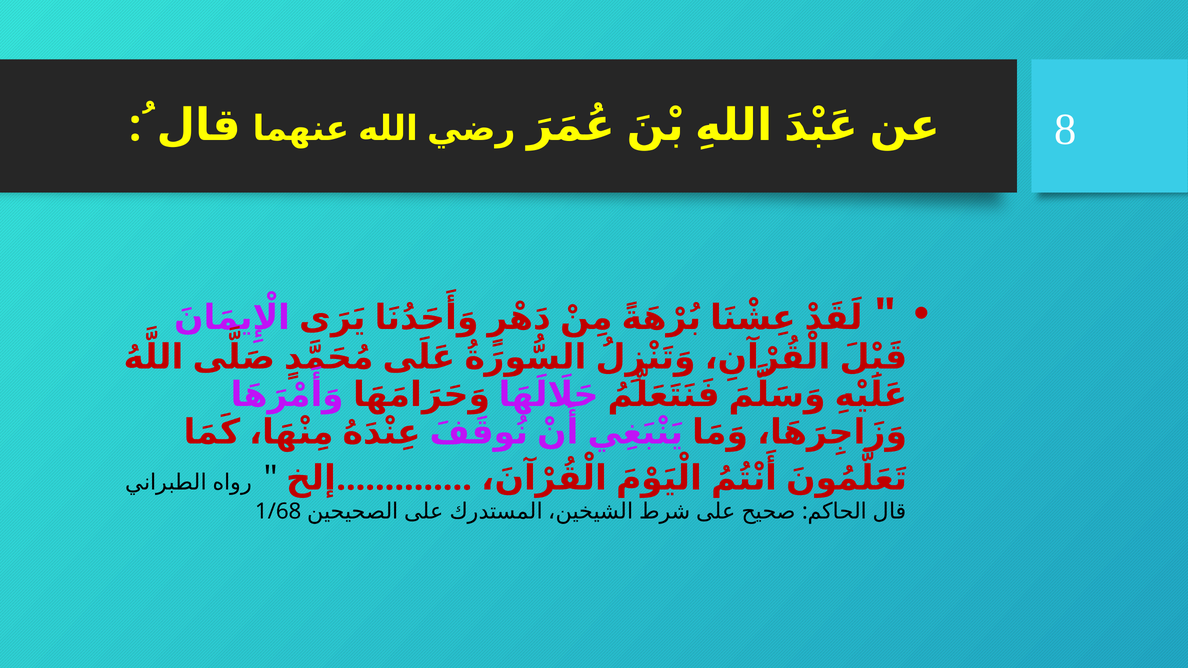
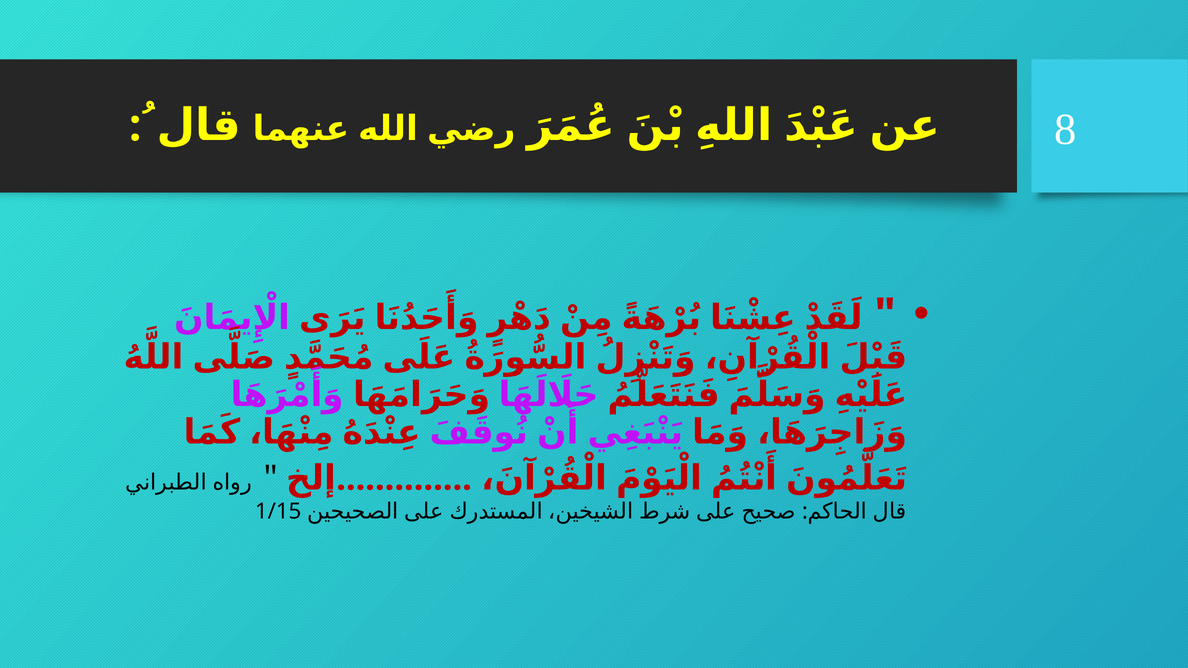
1/68: 1/68 -> 1/15 (278, 511)
